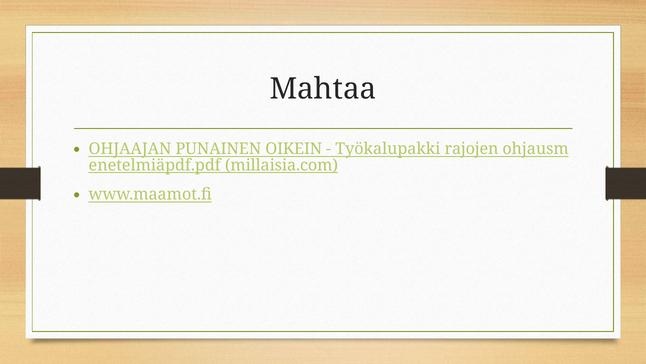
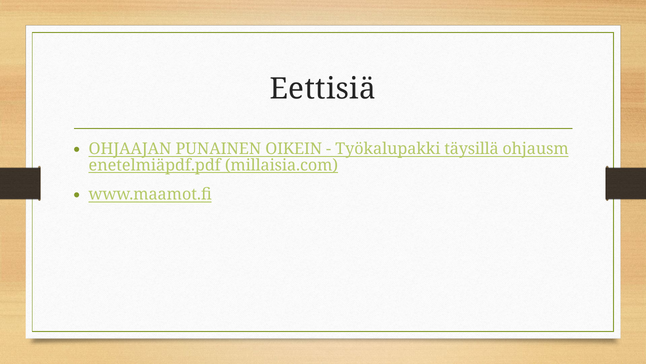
Mahtaa: Mahtaa -> Eettisiä (323, 89)
rajojen: rajojen -> täysillä (472, 149)
